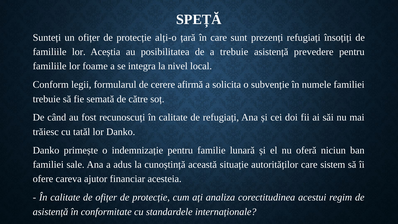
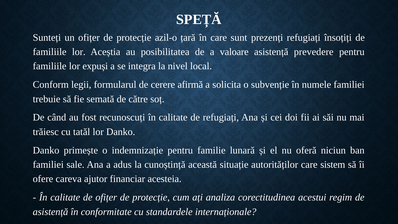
alți-o: alți-o -> azil-o (166, 37)
a trebuie: trebuie -> valoare (234, 52)
foame: foame -> expuși (95, 66)
